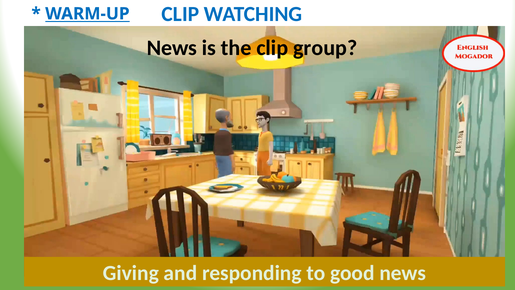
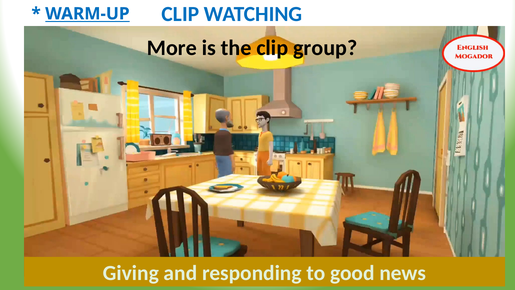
News: News -> More (172, 48)
